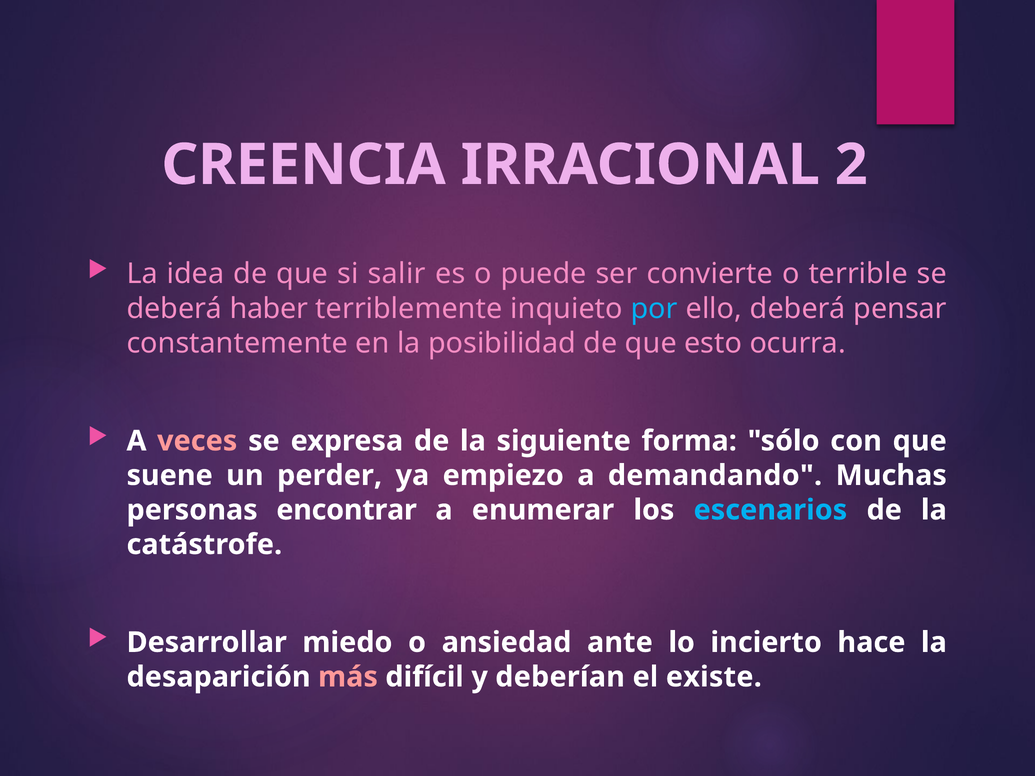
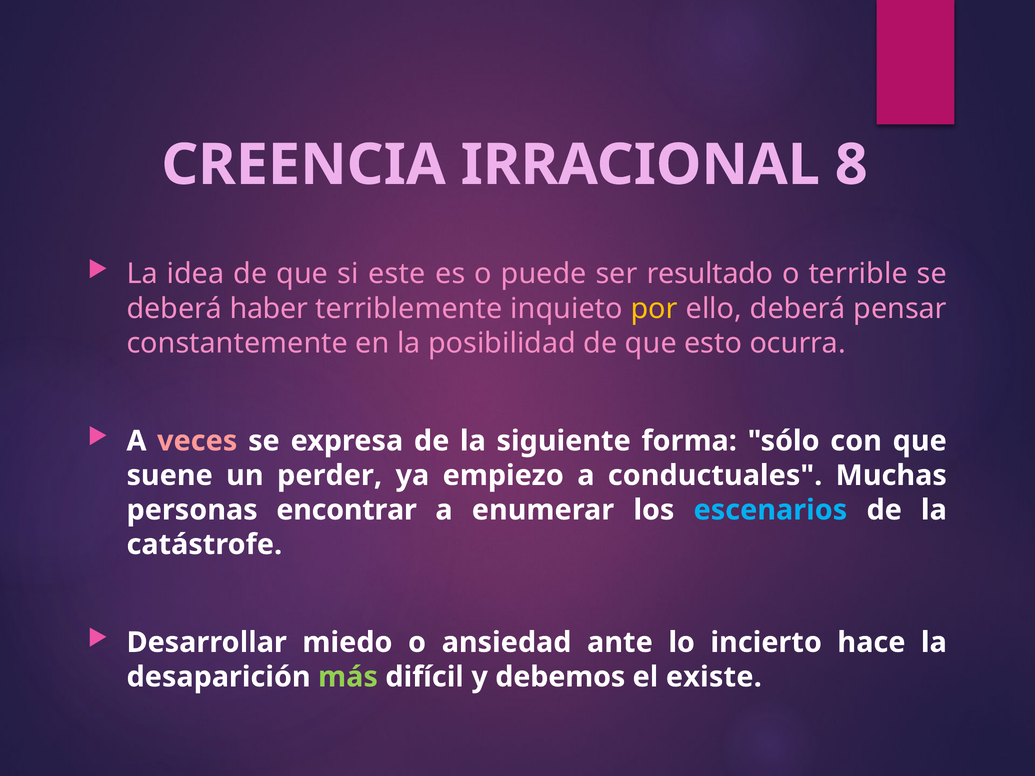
2: 2 -> 8 (851, 165)
salir: salir -> este (397, 274)
convierte: convierte -> resultado (710, 274)
por colour: light blue -> yellow (654, 309)
demandando: demandando -> conductuales (715, 476)
más colour: pink -> light green (348, 677)
deberían: deberían -> debemos (560, 677)
